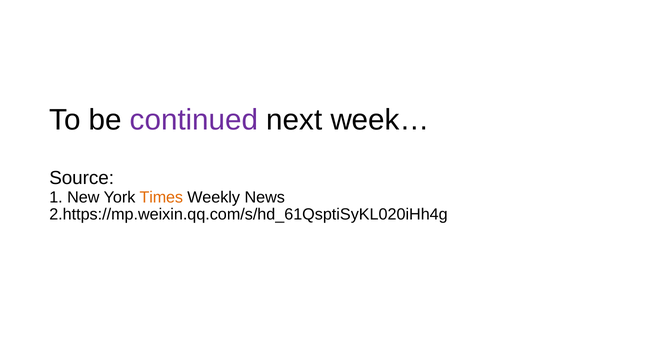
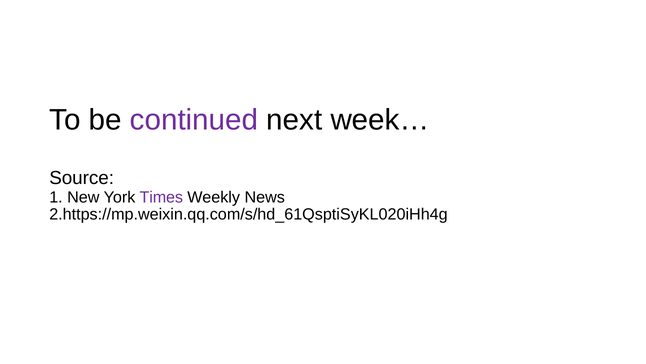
Times colour: orange -> purple (161, 197)
